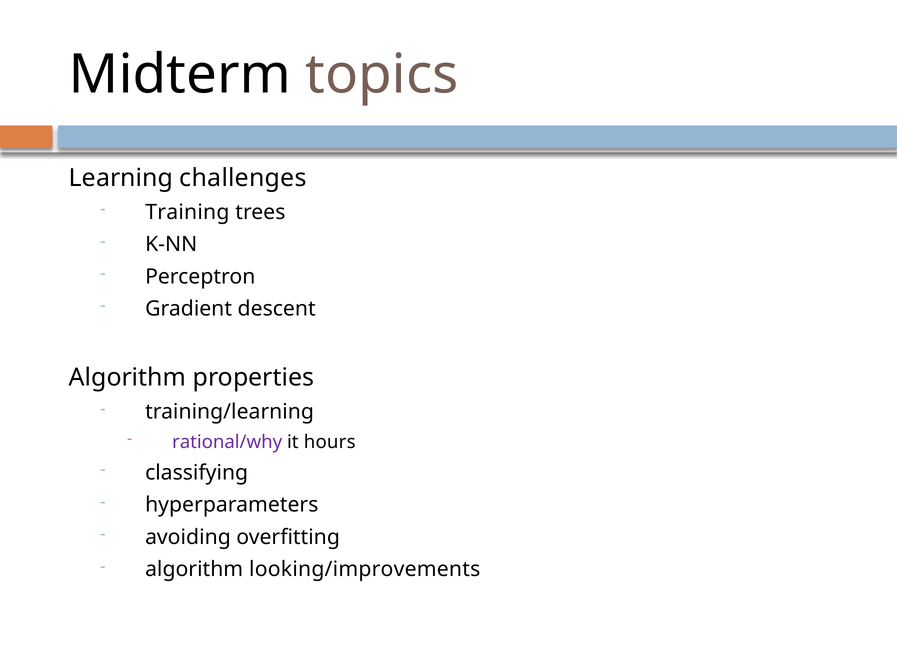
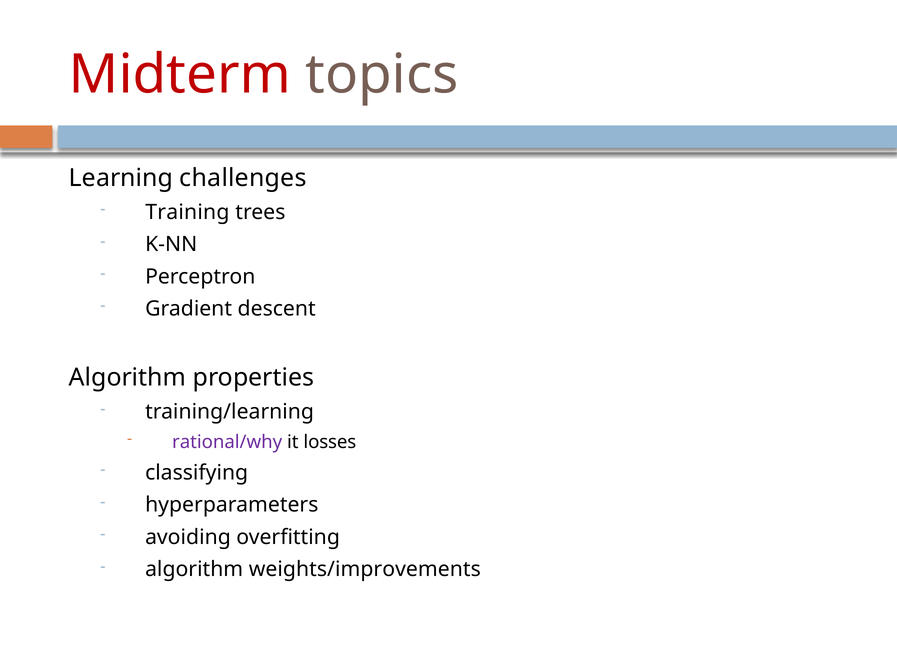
Midterm colour: black -> red (180, 75)
hours: hours -> losses (330, 442)
looking/improvements: looking/improvements -> weights/improvements (365, 570)
